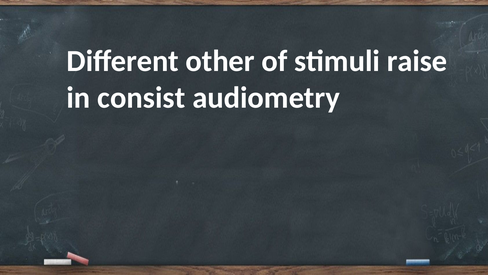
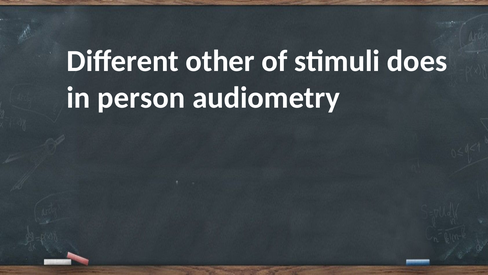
raise: raise -> does (417, 61)
consist: consist -> person (141, 98)
